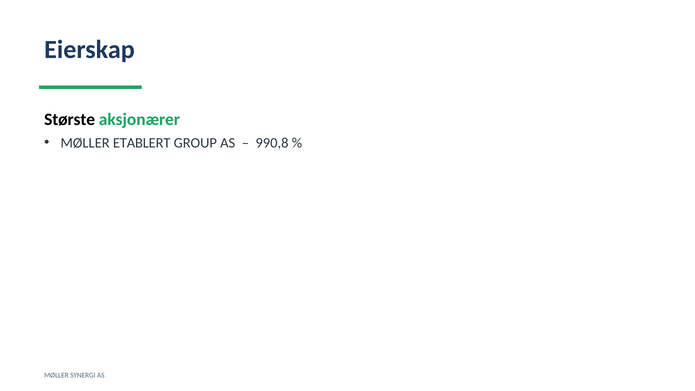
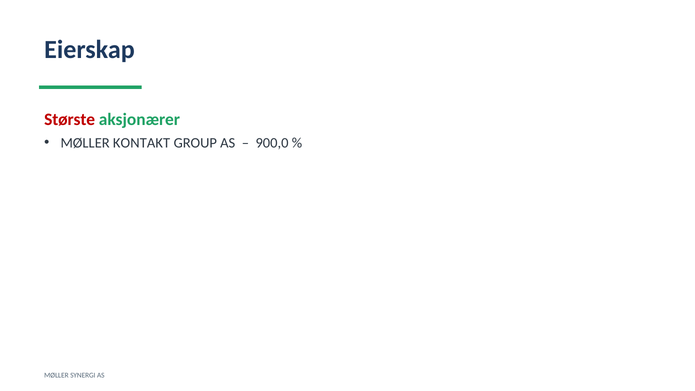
Største colour: black -> red (70, 120)
ETABLERT: ETABLERT -> KONTAKT (142, 143)
990,8: 990,8 -> 900,0 (272, 143)
